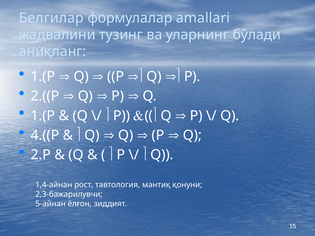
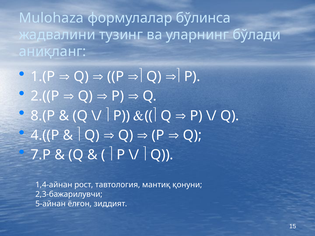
Белгилар: Белгилар -> Mulоhаzа (51, 18)
аmаllаri: аmаllаri -> бўлинса (203, 18)
1.(P: 1.(P -> 8.(P (43, 116)
2.P: 2.P -> 7.P (41, 155)
